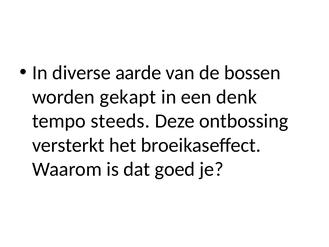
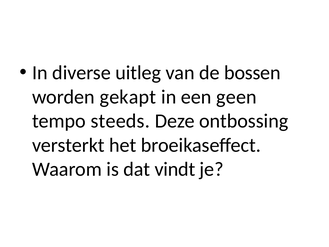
aarde: aarde -> uitleg (138, 73)
denk: denk -> geen (236, 97)
goed: goed -> vindt (175, 169)
